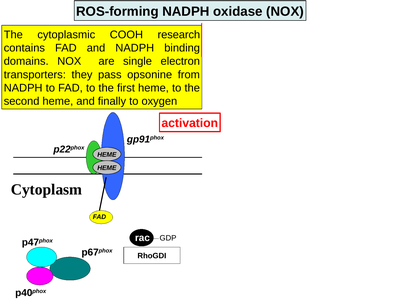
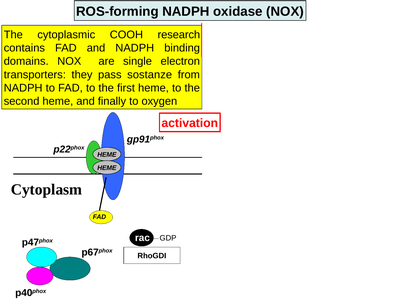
opsonine: opsonine -> sostanze (150, 74)
